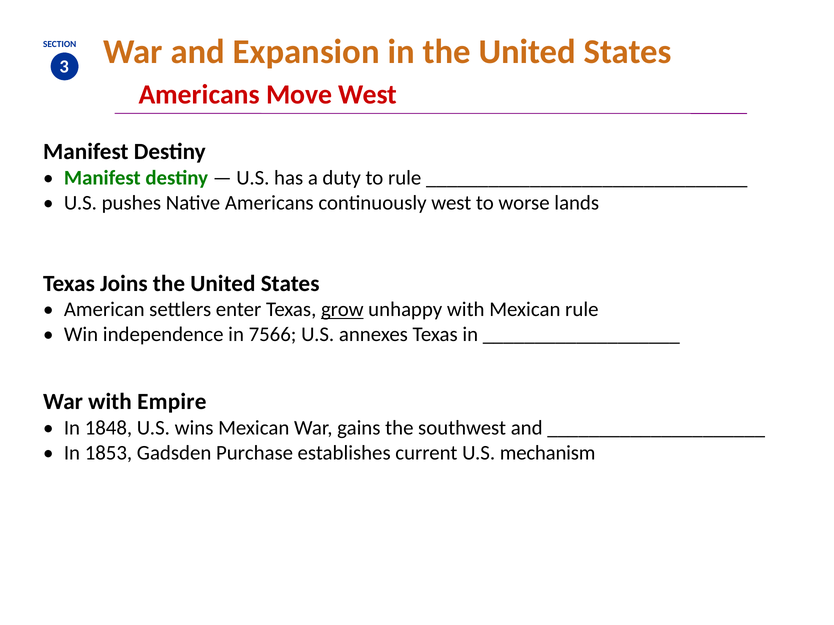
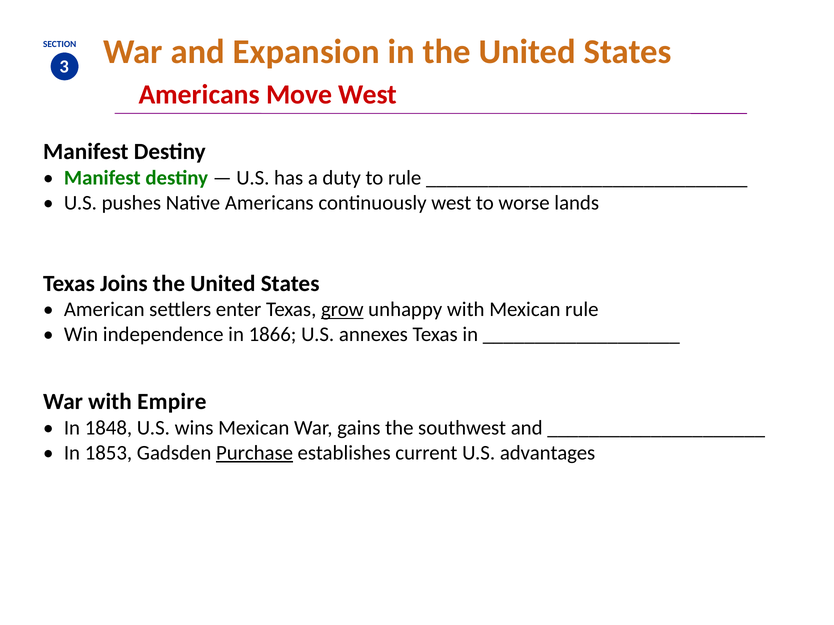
7566: 7566 -> 1866 (273, 335)
Purchase underline: none -> present (255, 453)
mechanism: mechanism -> advantages (548, 453)
